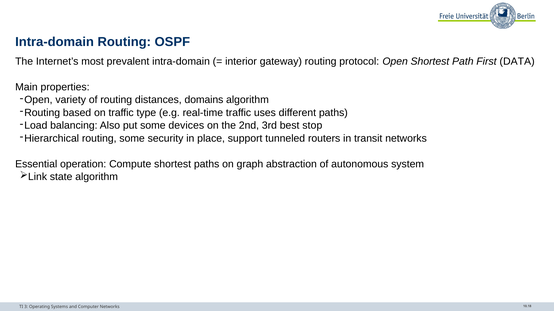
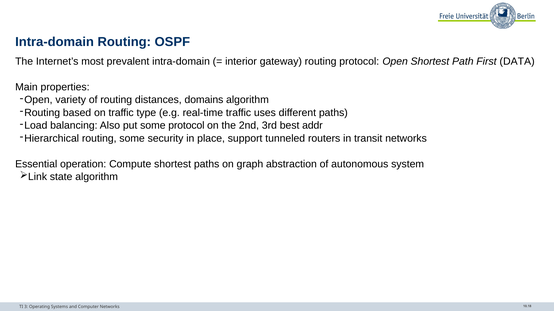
some devices: devices -> protocol (186, 126)
stop: stop -> addr (312, 126)
